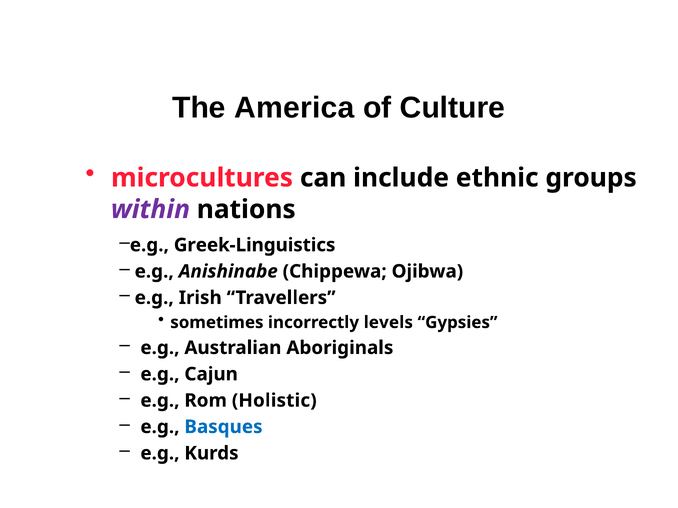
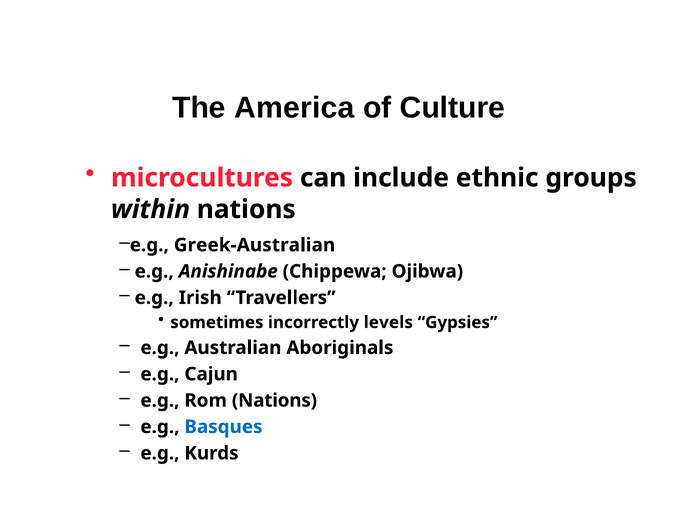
within colour: purple -> black (151, 210)
Greek-Linguistics: Greek-Linguistics -> Greek-Australian (255, 245)
Rom Holistic: Holistic -> Nations (274, 401)
